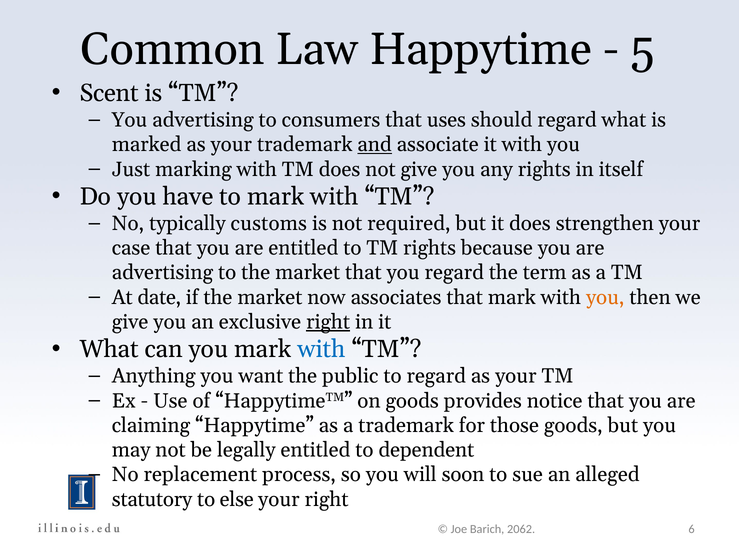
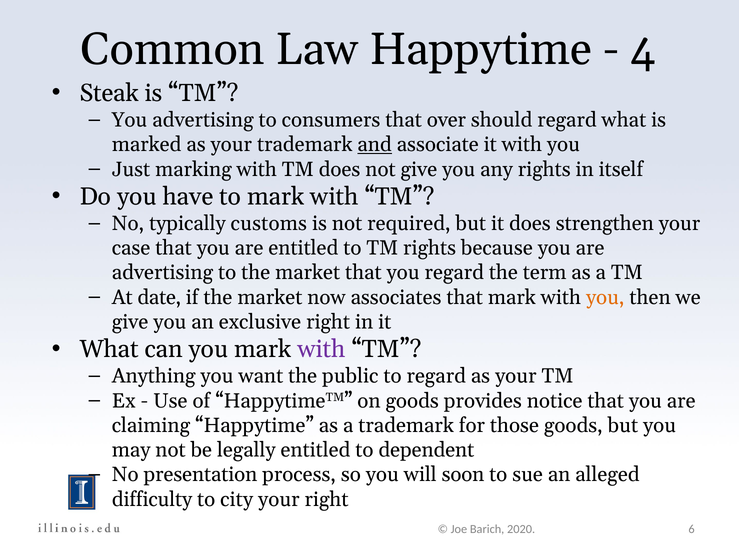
5: 5 -> 4 (643, 49)
Scent: Scent -> Steak (109, 93)
uses: uses -> over (446, 120)
right underline: present -> none (328, 322)
with colour: blue -> purple (322, 349)
replacement: replacement -> presentation (200, 475)
statutory: statutory -> difficulty (152, 499)
else: else -> city (237, 499)
2062: 2062 -> 2020 (521, 529)
